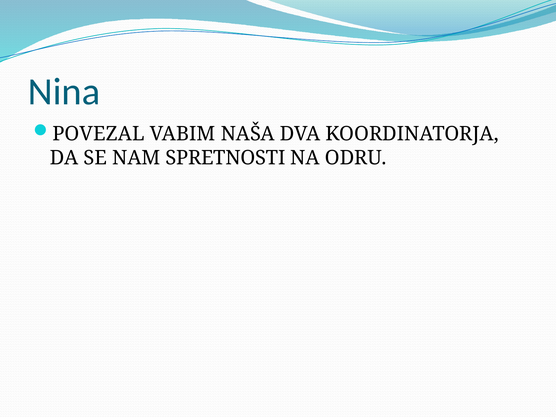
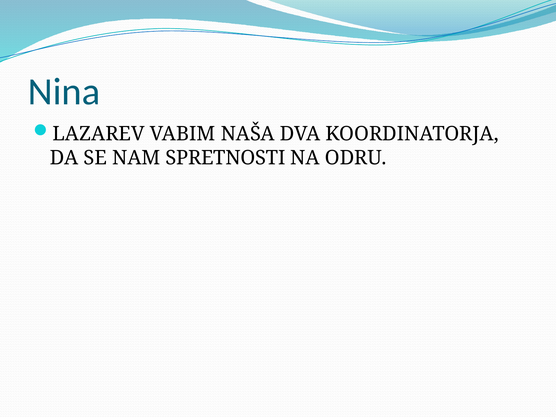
POVEZAL: POVEZAL -> LAZAREV (99, 134)
